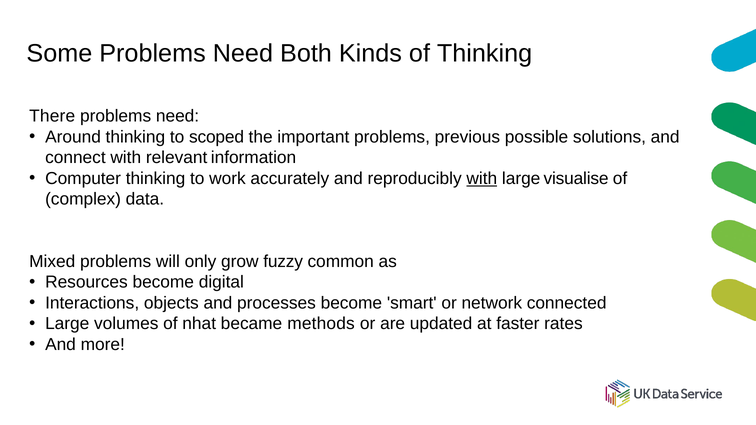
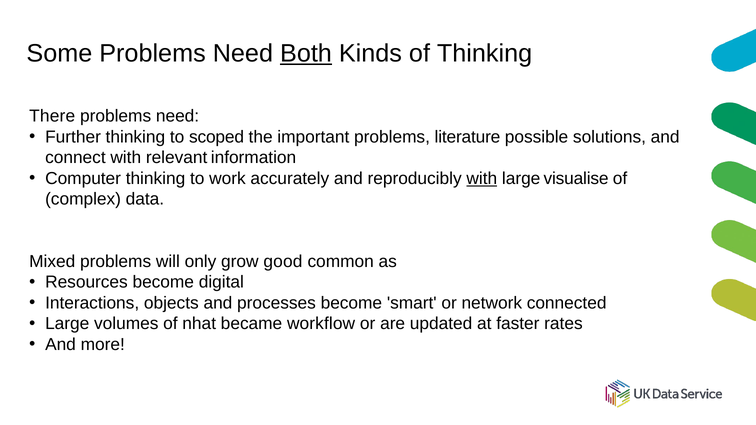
Both underline: none -> present (306, 53)
Around: Around -> Further (73, 137)
previous: previous -> literature (467, 137)
fuzzy: fuzzy -> good (283, 262)
methods: methods -> workflow (321, 324)
